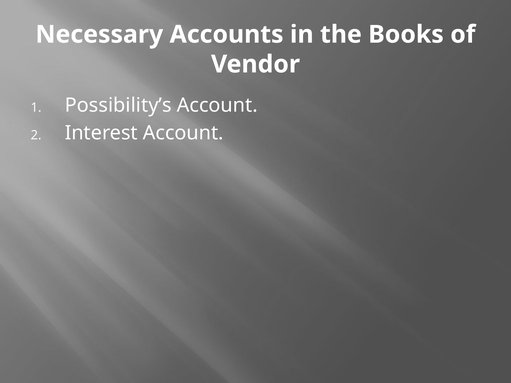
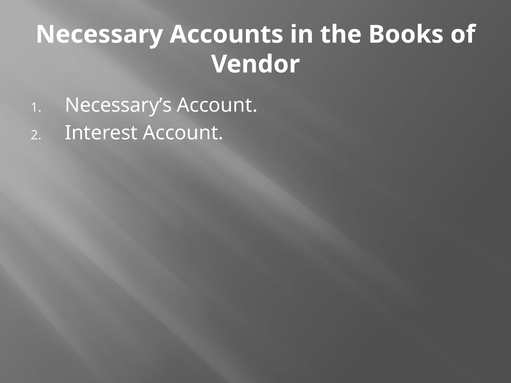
Possibility’s: Possibility’s -> Necessary’s (118, 105)
